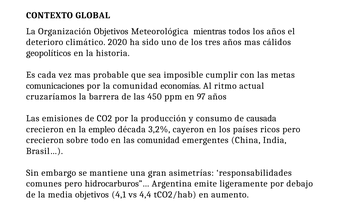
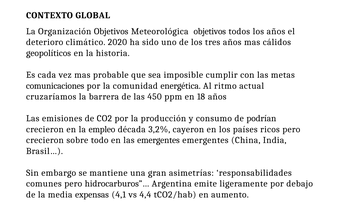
Meteorológica mientras: mientras -> objetivos (210, 31)
economías: economías -> energética (181, 86)
97: 97 -> 18 (201, 96)
causada: causada -> podrían (261, 118)
las comunidad: comunidad -> emergentes (158, 140)
media objetivos: objetivos -> expensas (92, 194)
